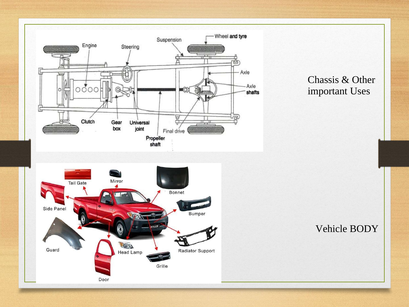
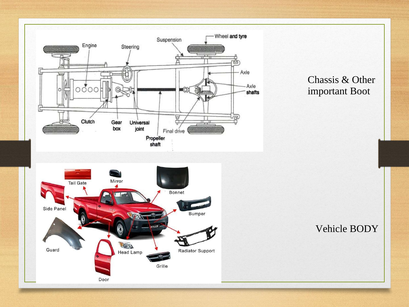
Uses: Uses -> Boot (360, 91)
